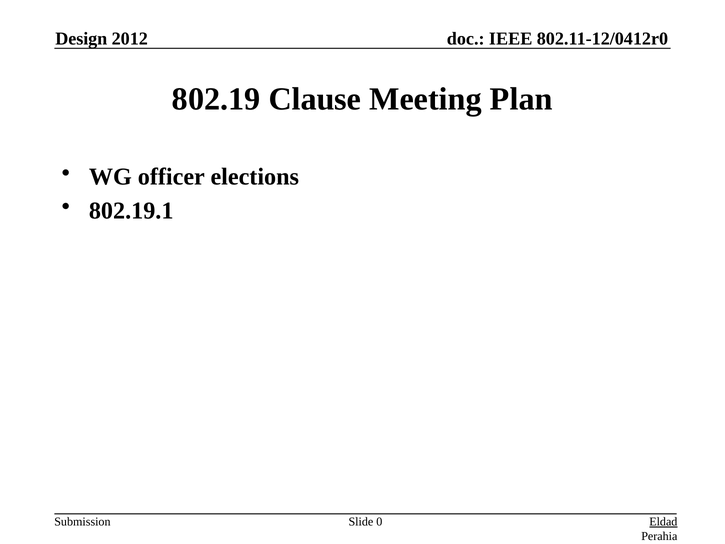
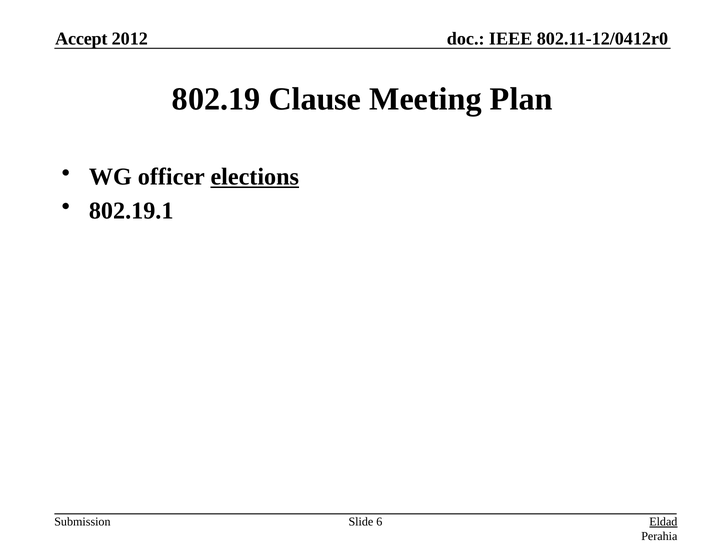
Design: Design -> Accept (81, 39)
elections underline: none -> present (255, 177)
0: 0 -> 6 (379, 521)
